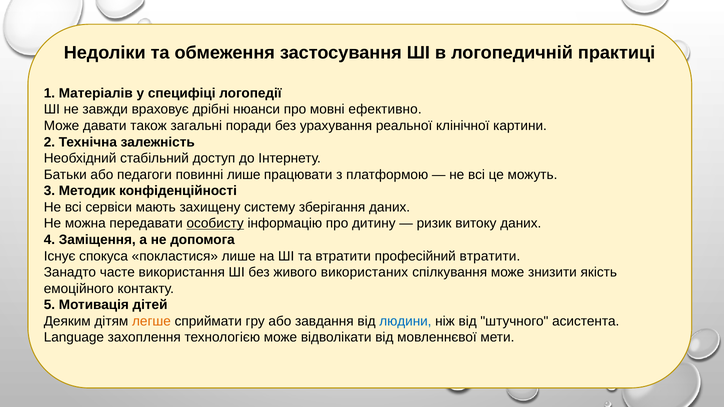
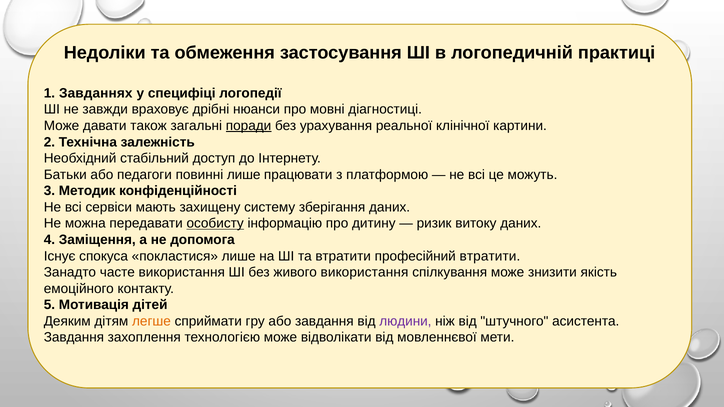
Матеріалів: Матеріалів -> Завданнях (96, 93)
ефективно: ефективно -> діагностиці (385, 110)
поради underline: none -> present (249, 126)
живого використаних: використаних -> використання (364, 272)
людини colour: blue -> purple (405, 321)
Language: Language -> Завдання (74, 338)
